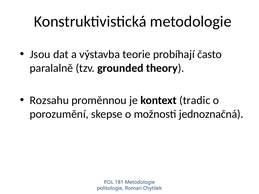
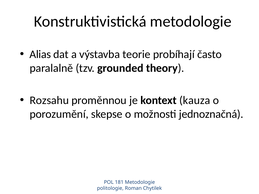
Jsou: Jsou -> Alias (40, 54)
tradic: tradic -> kauza (195, 100)
